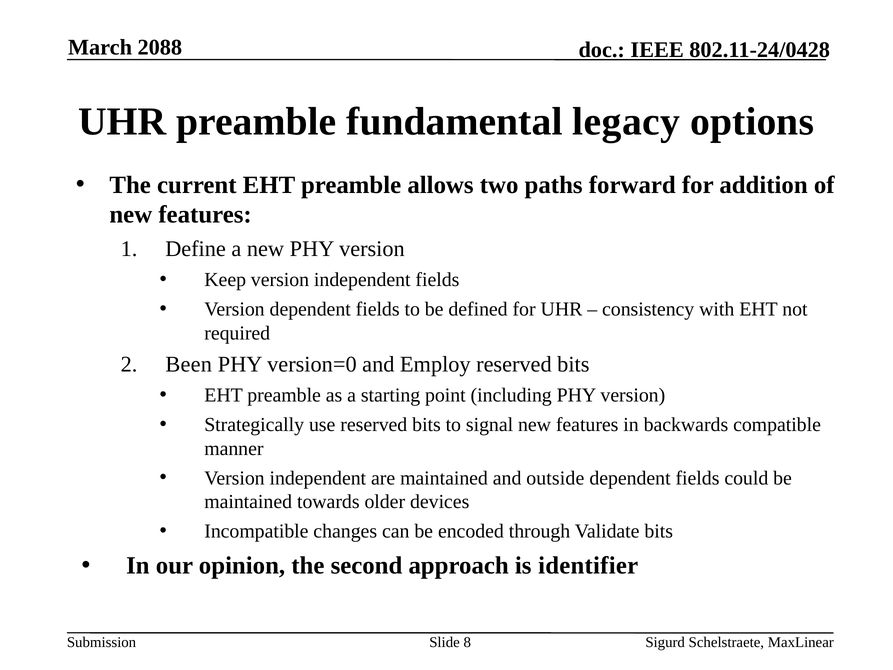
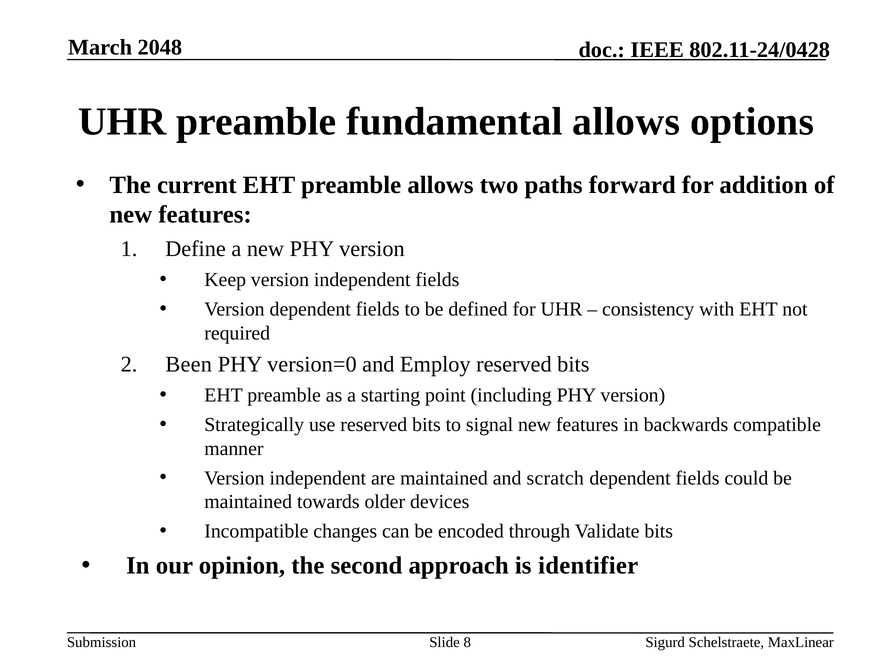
2088: 2088 -> 2048 (160, 47)
fundamental legacy: legacy -> allows (626, 122)
outside: outside -> scratch (555, 478)
